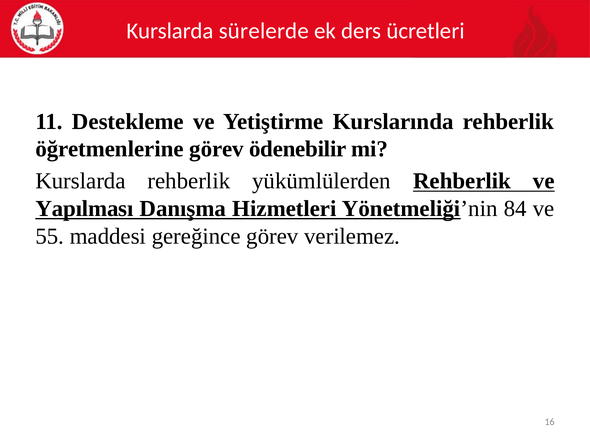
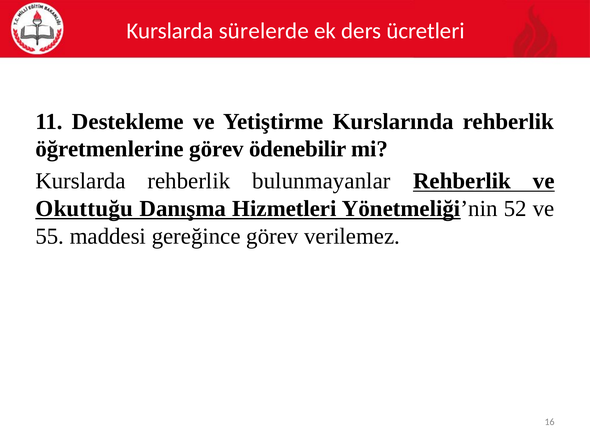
yükümlülerden: yükümlülerden -> bulunmayanlar (321, 181)
Yapılması: Yapılması -> Okuttuğu (84, 209)
84: 84 -> 52 (515, 209)
